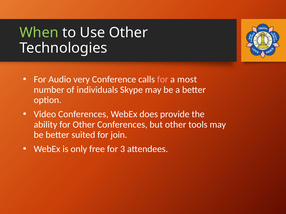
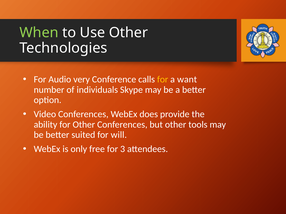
for colour: pink -> yellow (163, 80)
most: most -> want (187, 80)
join: join -> will (119, 135)
